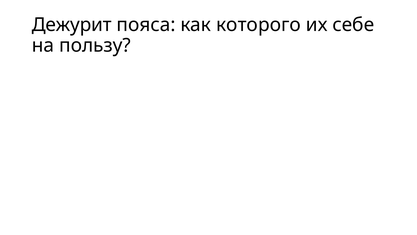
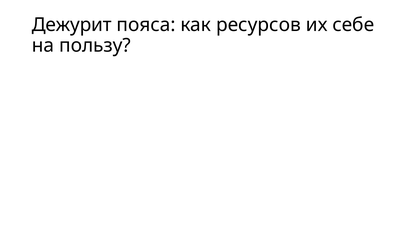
которого: которого -> ресурсов (258, 25)
